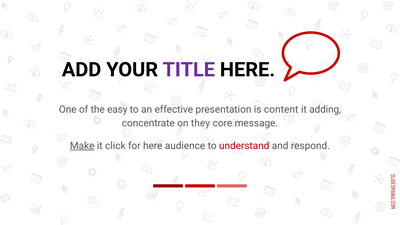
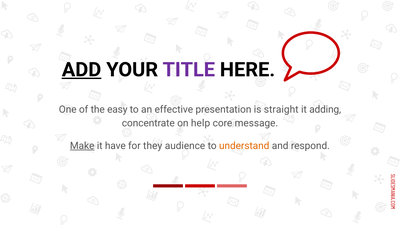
ADD underline: none -> present (82, 70)
content: content -> straight (281, 109)
they: they -> help (201, 123)
click: click -> have (115, 146)
for here: here -> they (153, 146)
understand colour: red -> orange (244, 146)
